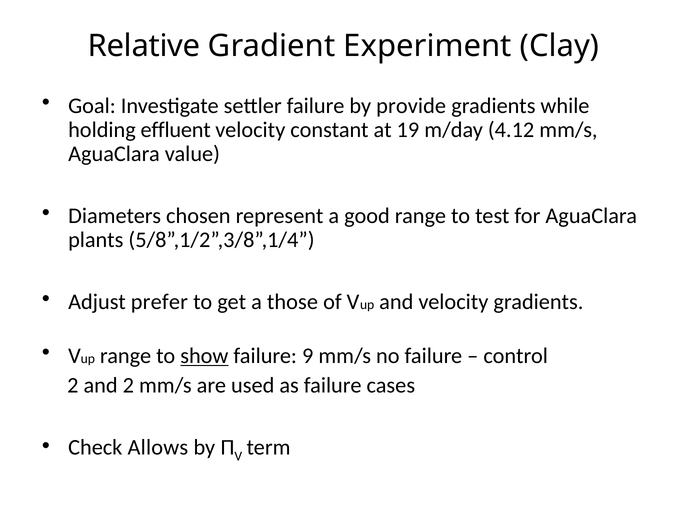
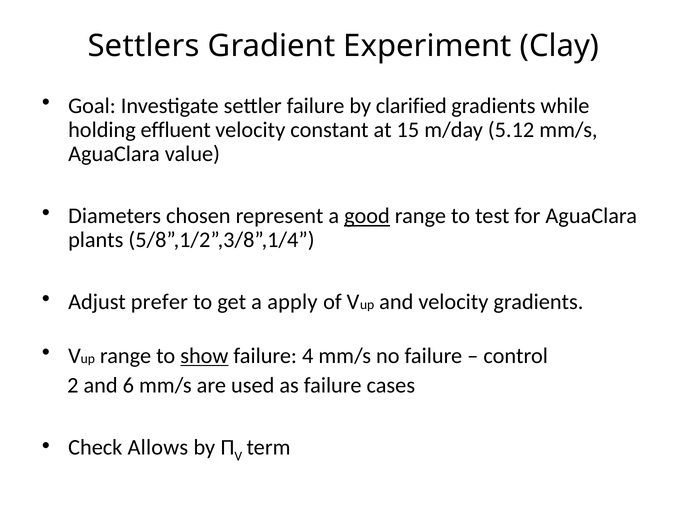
Relative: Relative -> Settlers (144, 46)
provide: provide -> clarified (411, 106)
19: 19 -> 15 (408, 130)
4.12: 4.12 -> 5.12 (511, 130)
good underline: none -> present (367, 216)
those: those -> apply (292, 302)
9: 9 -> 4 (308, 356)
and 2: 2 -> 6 (128, 386)
